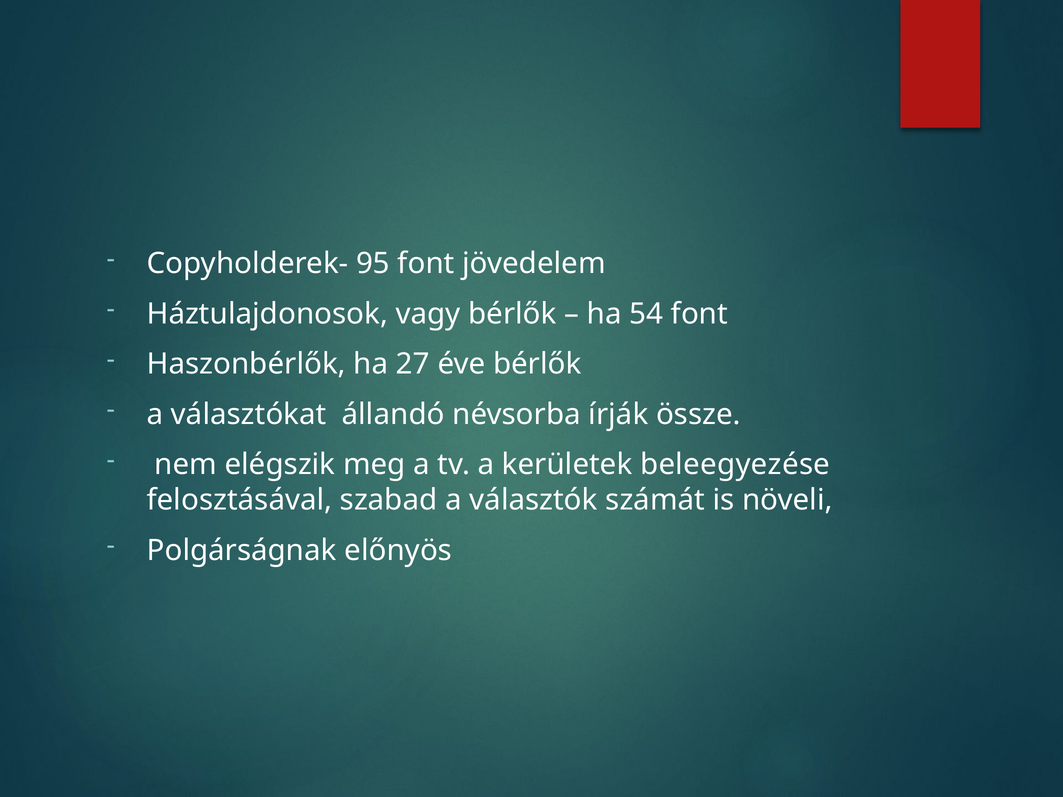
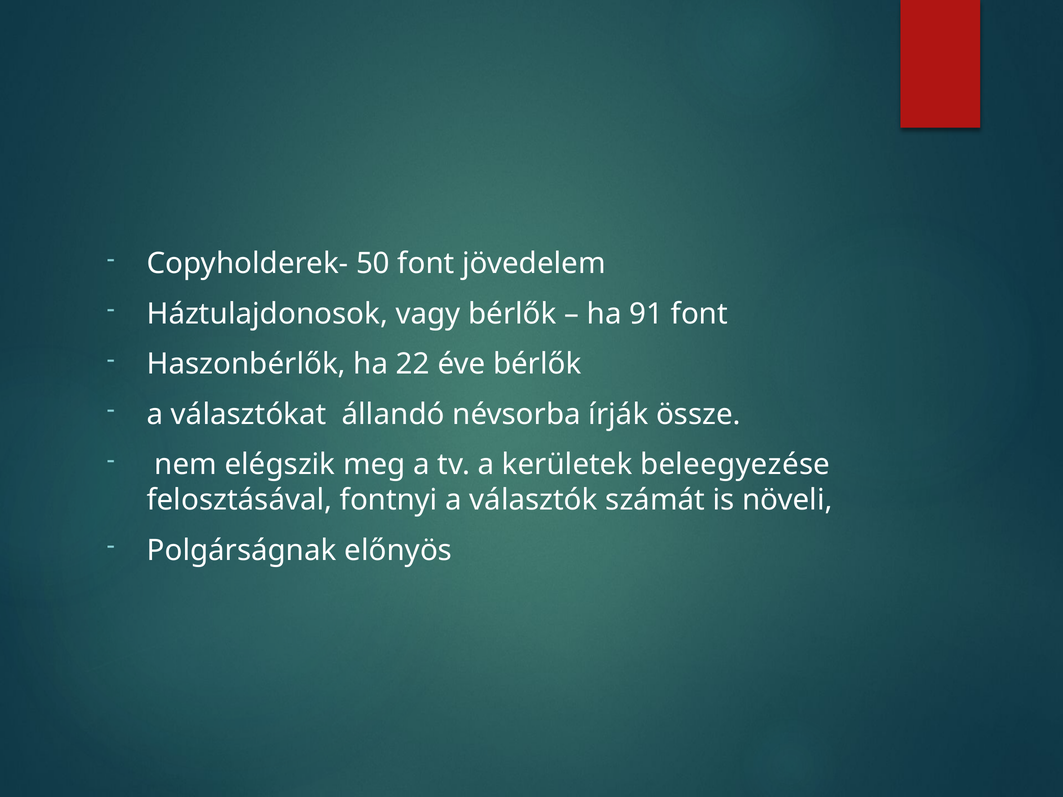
95: 95 -> 50 (373, 264)
54: 54 -> 91 (646, 314)
27: 27 -> 22 (413, 364)
szabad: szabad -> fontnyi (389, 500)
